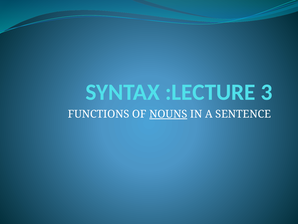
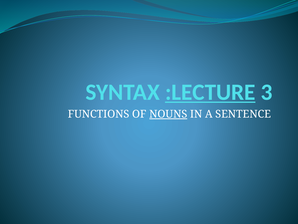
:LECTURE underline: none -> present (210, 92)
